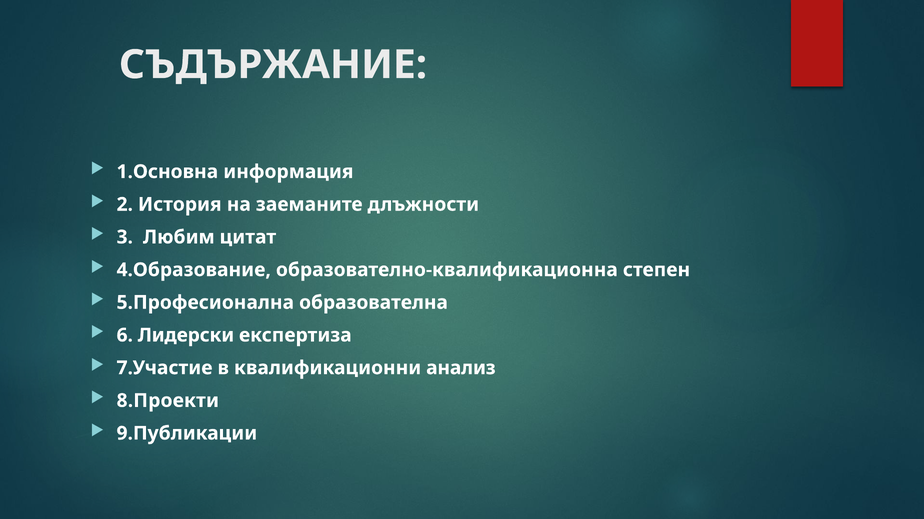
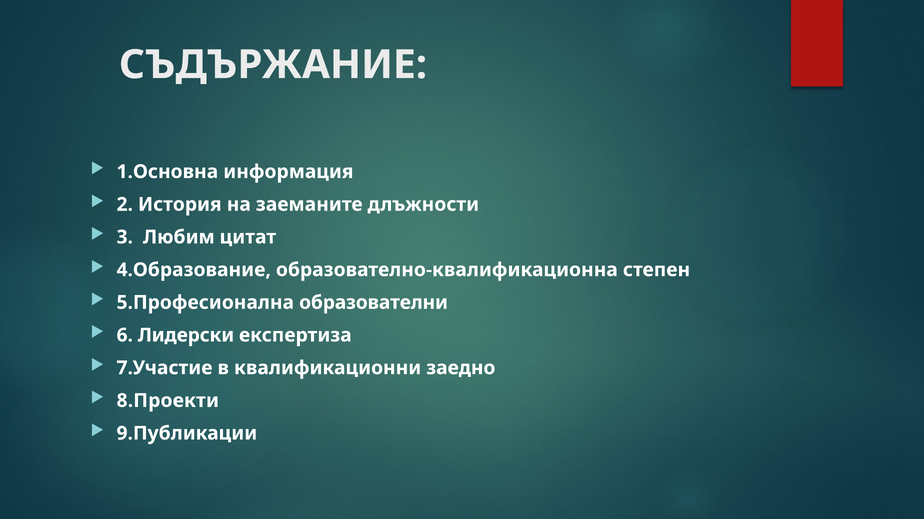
образователна: образователна -> образователни (374, 303)
анализ: анализ -> заедно (461, 368)
